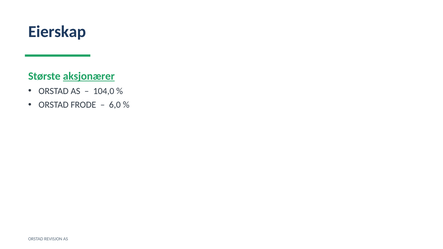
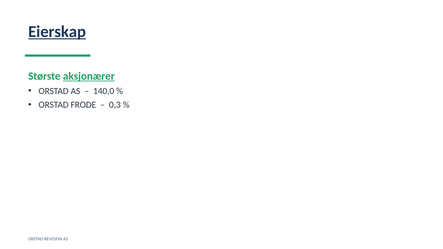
Eierskap underline: none -> present (57, 32)
104,0: 104,0 -> 140,0 (104, 91)
6,0: 6,0 -> 0,3 (115, 105)
